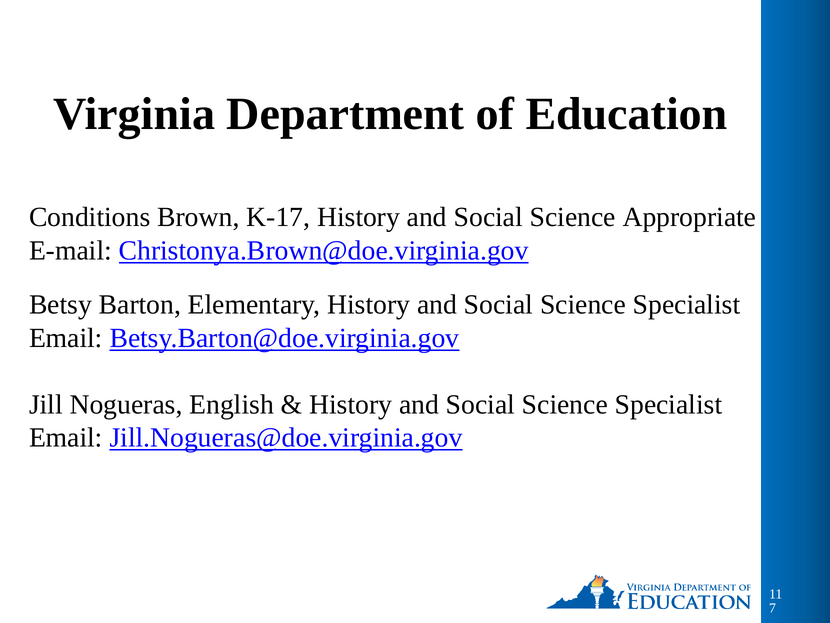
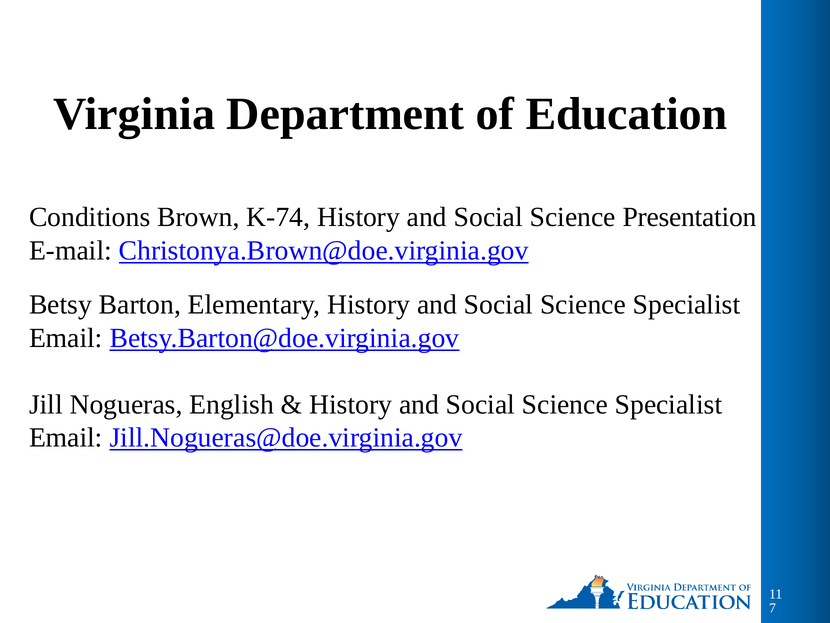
K-17: K-17 -> K-74 (278, 217)
Appropriate: Appropriate -> Presentation (690, 217)
